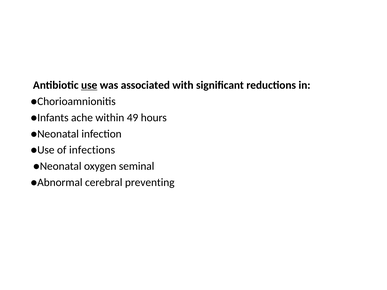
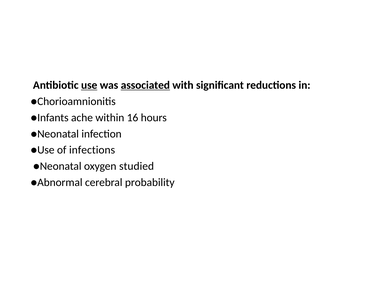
associated underline: none -> present (145, 85)
49: 49 -> 16 (133, 118)
seminal: seminal -> studied (137, 166)
preventing: preventing -> probability (150, 183)
